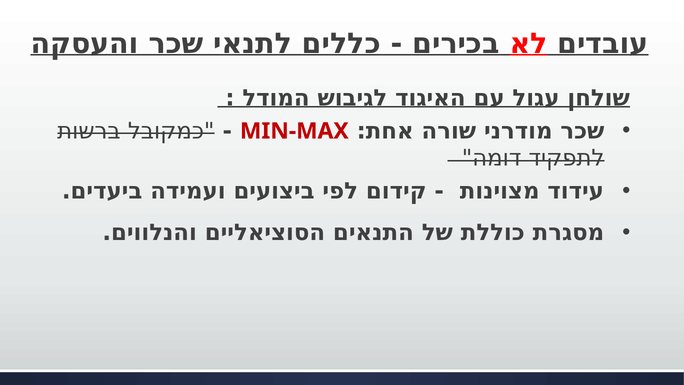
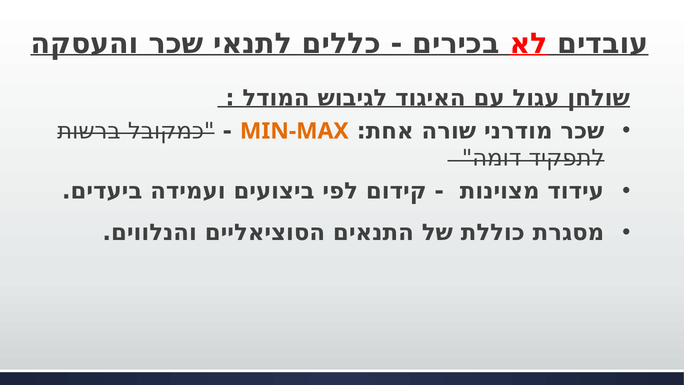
MIN-MAX colour: red -> orange (294, 131)
